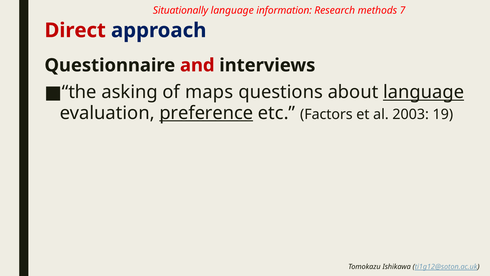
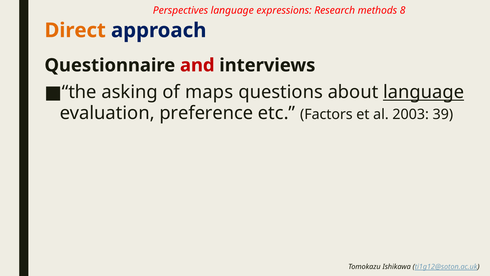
Situationally: Situationally -> Perspectives (180, 11)
information: information -> expressions (284, 11)
7: 7 -> 8 (403, 11)
Direct colour: red -> orange (75, 30)
preference underline: present -> none (206, 113)
19: 19 -> 39 (443, 114)
